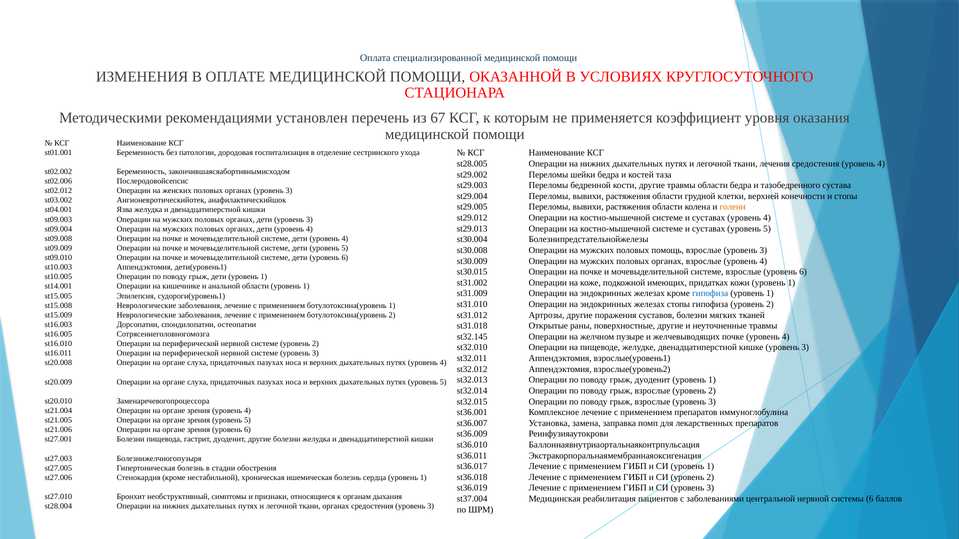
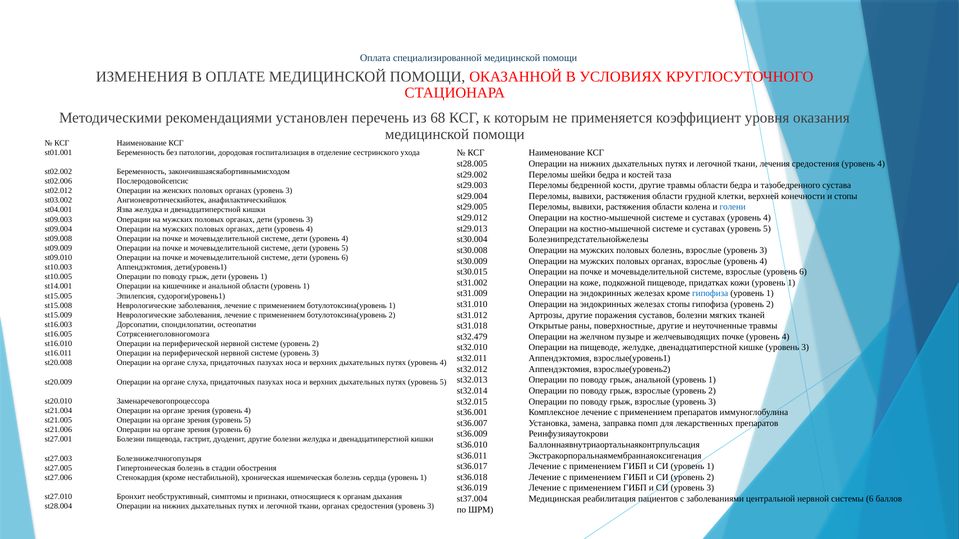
67: 67 -> 68 (438, 118)
голени colour: orange -> blue (733, 207)
половых помощь: помощь -> болезнь (668, 250)
подкожной имеющих: имеющих -> пищеводе (667, 283)
st32.145: st32.145 -> st32.479 (472, 337)
грыж дуоденит: дуоденит -> анальной (652, 380)
